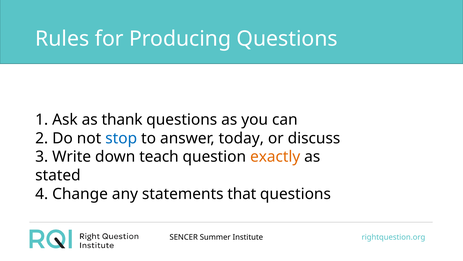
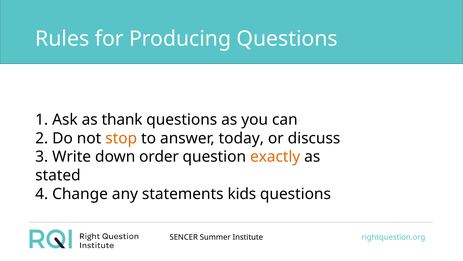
stop colour: blue -> orange (121, 138)
teach: teach -> order (159, 157)
that: that -> kids (242, 194)
